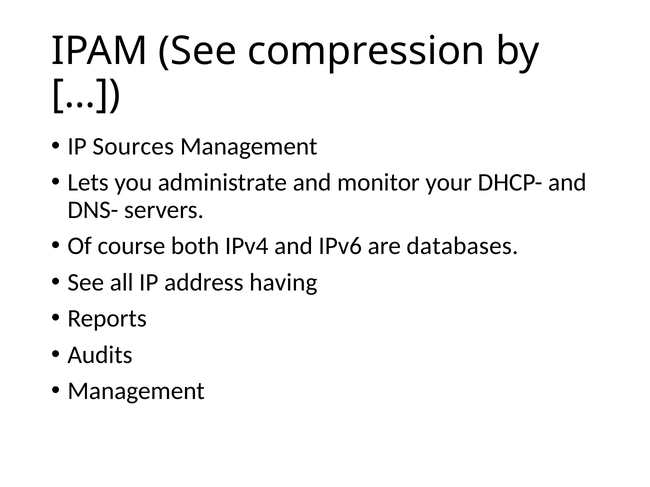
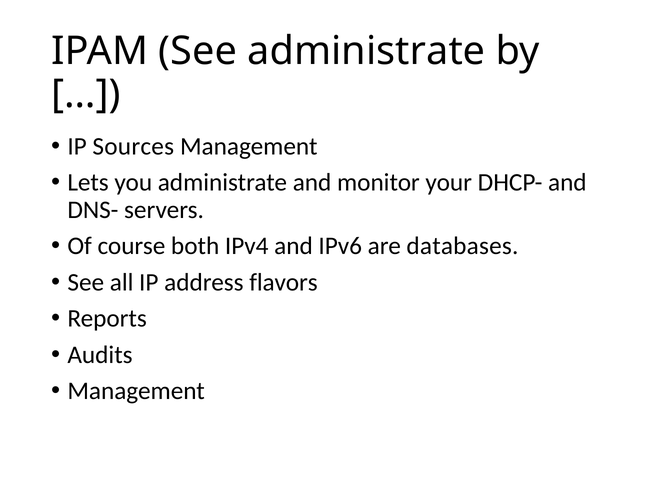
See compression: compression -> administrate (366, 51)
having: having -> flavors (283, 283)
